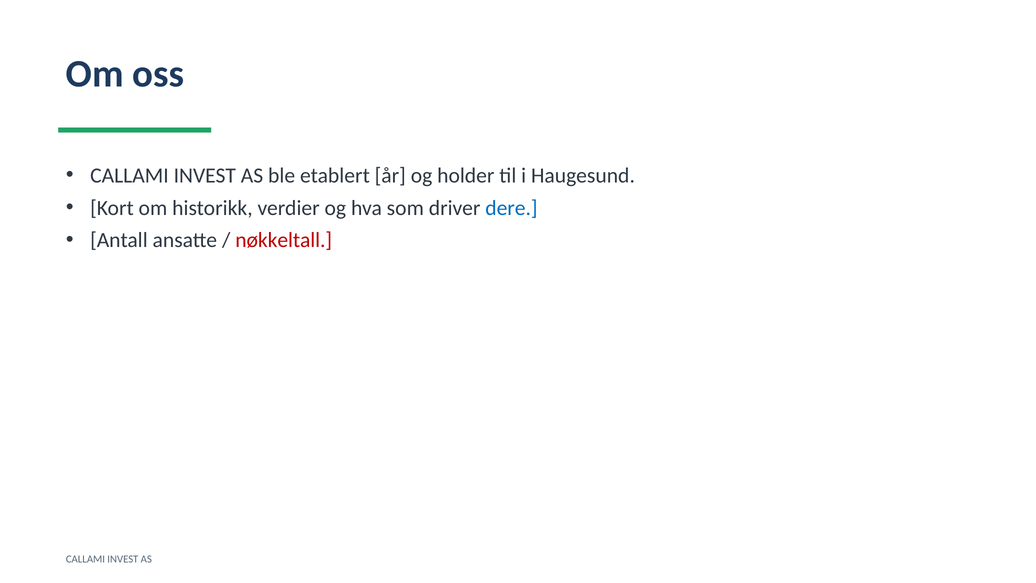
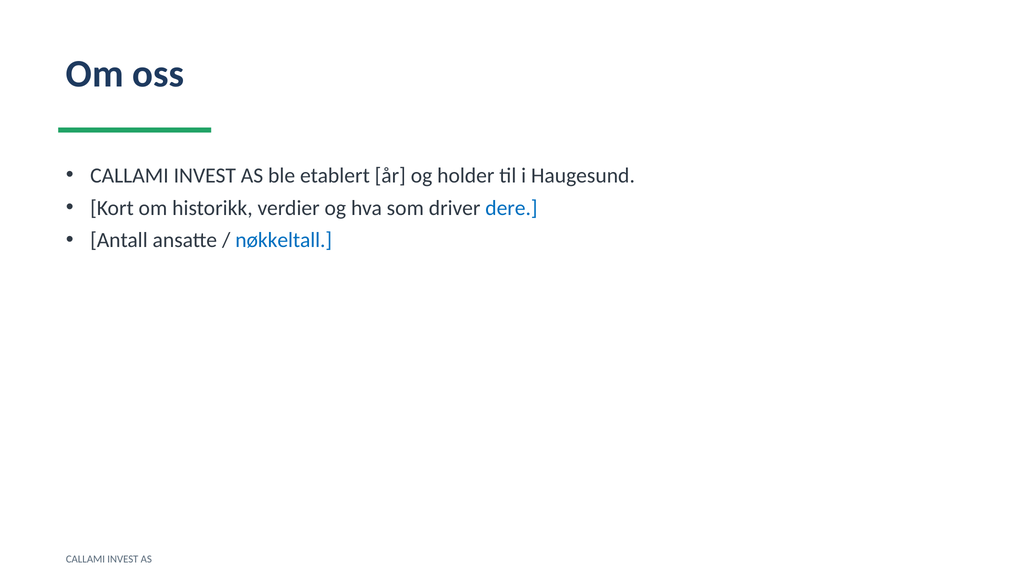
nøkkeltall colour: red -> blue (284, 240)
